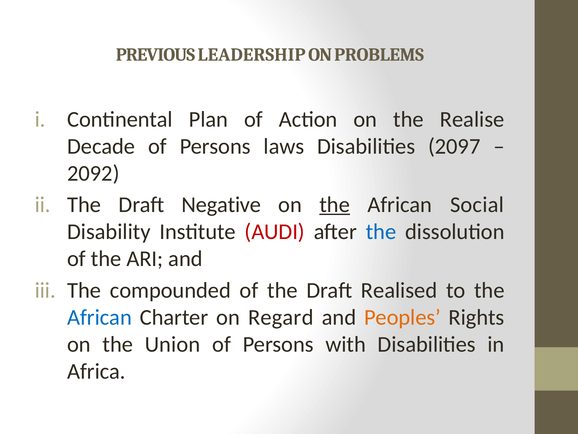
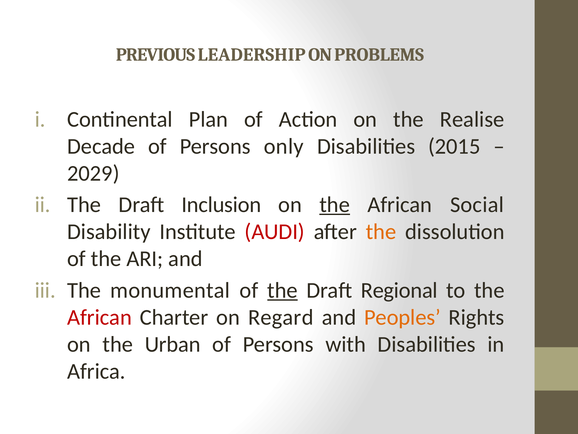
laws: laws -> only (284, 146)
2097: 2097 -> 2015 (454, 146)
2092: 2092 -> 2029 (93, 173)
Negative: Negative -> Inclusion (221, 205)
the colour: blue -> orange (381, 232)
compounded: compounded -> monumental (170, 290)
the underline: none -> present (282, 290)
Realised: Realised -> Regional (399, 290)
African colour: blue -> red (100, 317)
Union: Union -> Urban (173, 344)
